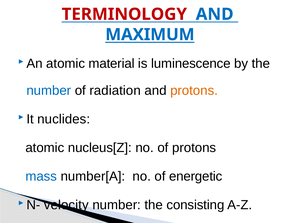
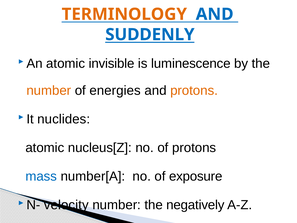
TERMINOLOGY colour: red -> orange (124, 14)
MAXIMUM: MAXIMUM -> SUDDENLY (150, 35)
material: material -> invisible (112, 63)
number colour: blue -> orange (49, 90)
radiation: radiation -> energies (115, 90)
energetic: energetic -> exposure (196, 176)
consisting: consisting -> negatively (195, 205)
